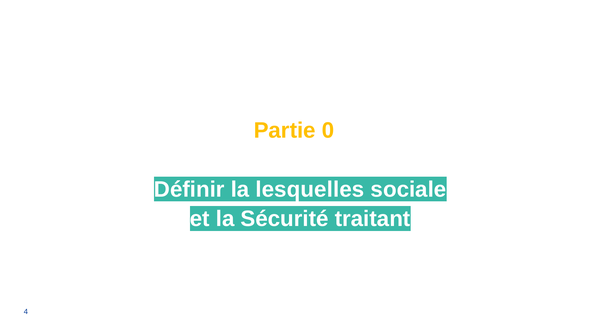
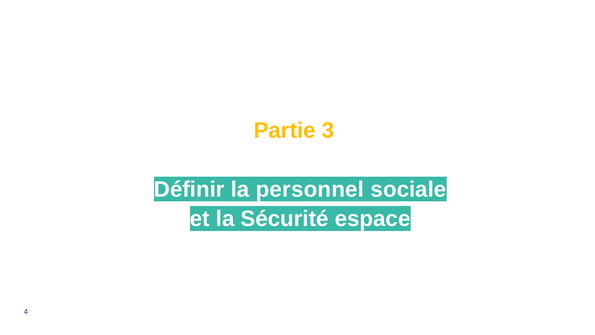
0: 0 -> 3 (328, 130)
lesquelles: lesquelles -> personnel (310, 189)
traitant: traitant -> espace (373, 219)
